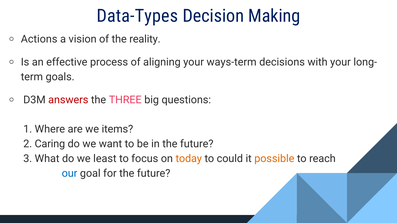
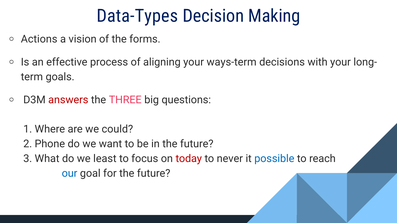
reality: reality -> forms (145, 39)
items: items -> could (117, 129)
Caring: Caring -> Phone (50, 144)
today colour: orange -> red (189, 159)
could: could -> never (230, 159)
possible colour: orange -> blue (274, 159)
